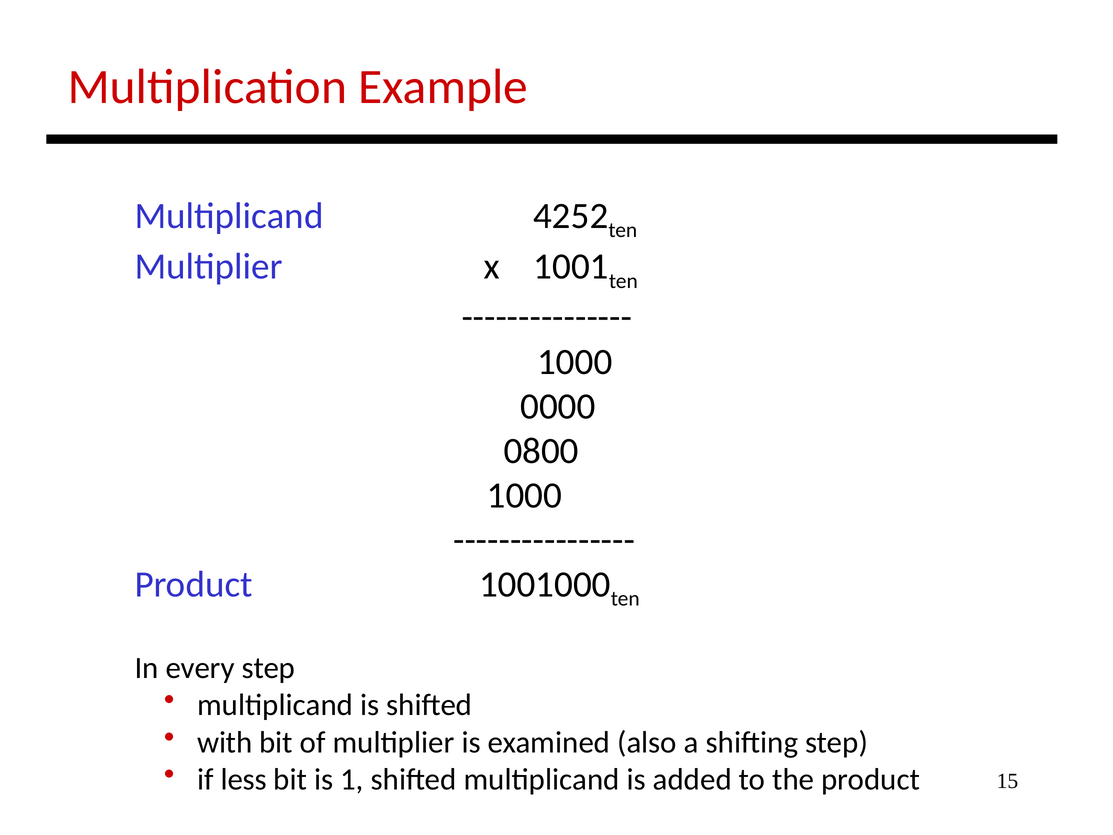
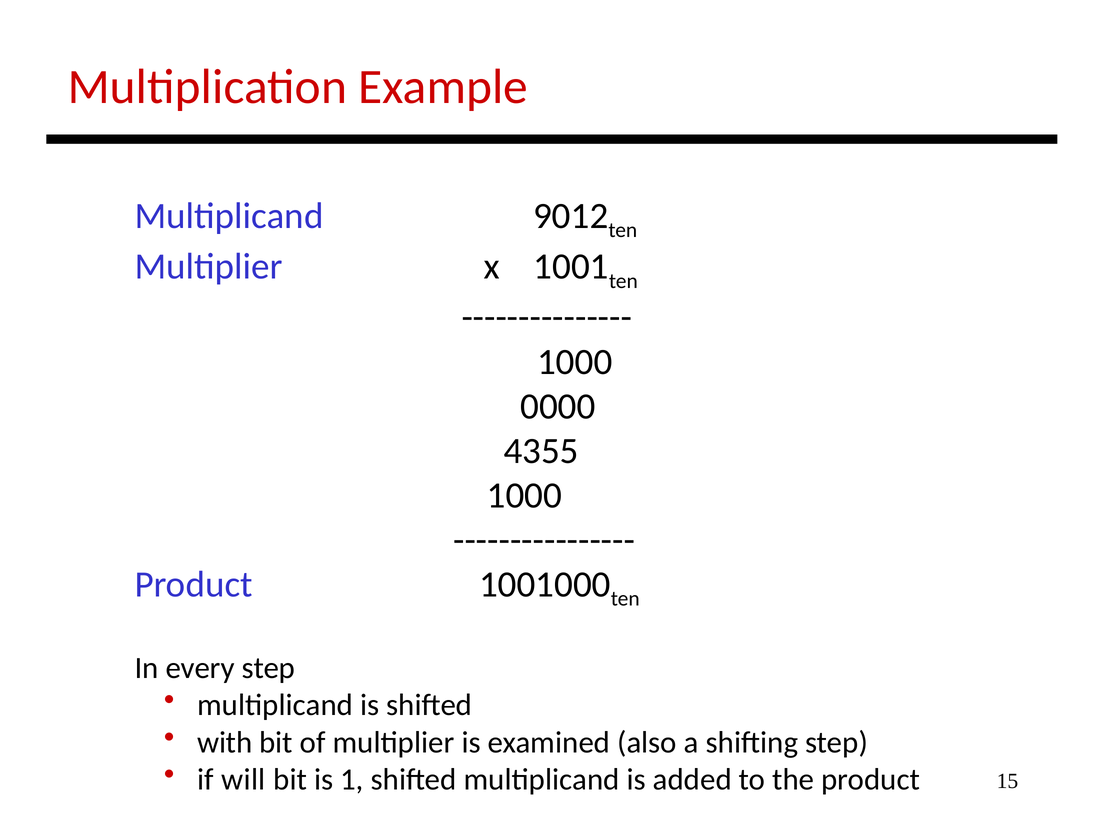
4252: 4252 -> 9012 (571, 216)
0800: 0800 -> 4355 (541, 451)
less: less -> will (243, 779)
